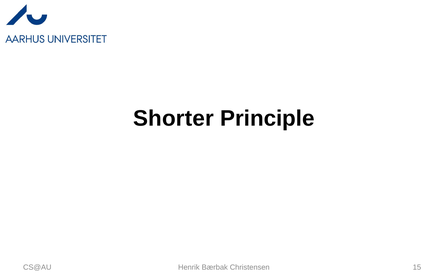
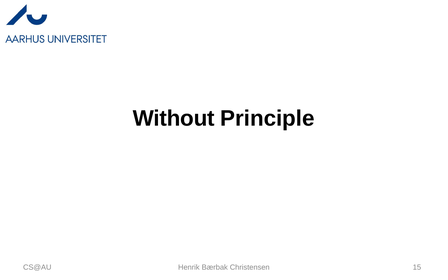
Shorter: Shorter -> Without (174, 119)
